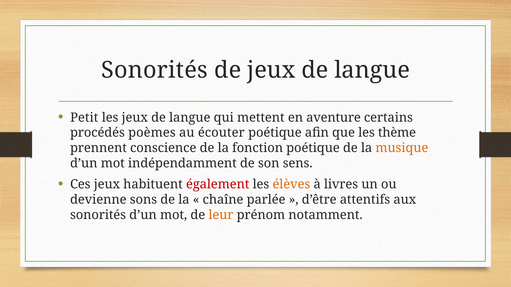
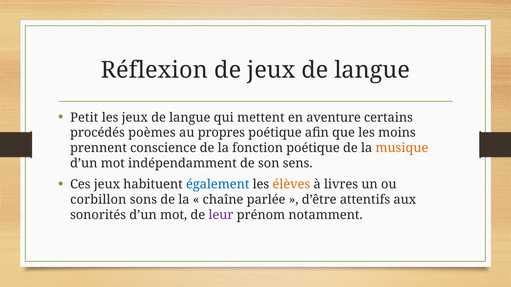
Sonorités: Sonorités -> Réflexion (154, 70)
écouter: écouter -> propres (221, 133)
thème: thème -> moins (397, 133)
également colour: red -> blue (218, 185)
devienne: devienne -> corbillon (98, 200)
leur colour: orange -> purple (221, 215)
